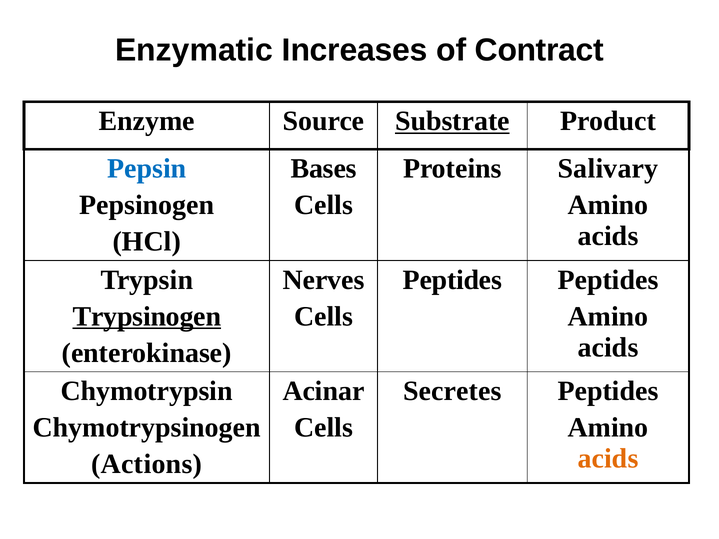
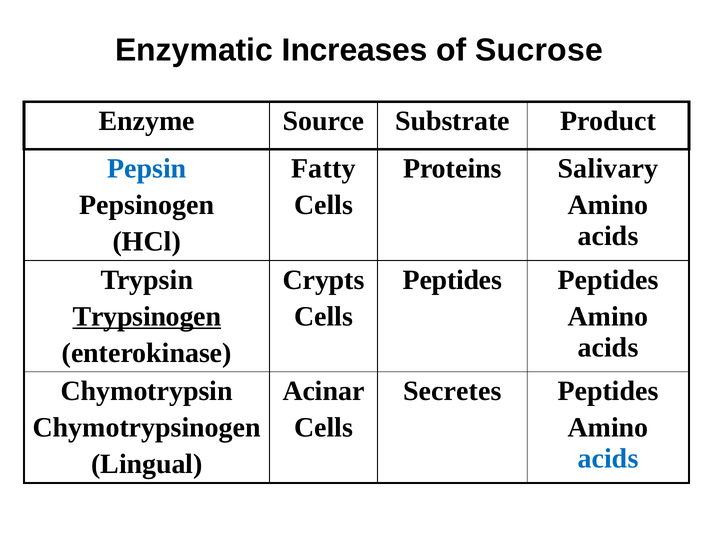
Contract: Contract -> Sucrose (539, 50)
Substrate underline: present -> none (452, 121)
Bases: Bases -> Fatty (323, 169)
Nerves: Nerves -> Crypts (324, 280)
acids colour: orange -> blue (608, 459)
Actions: Actions -> Lingual (147, 464)
